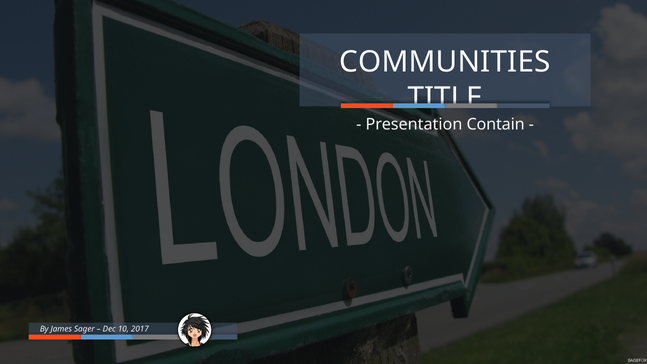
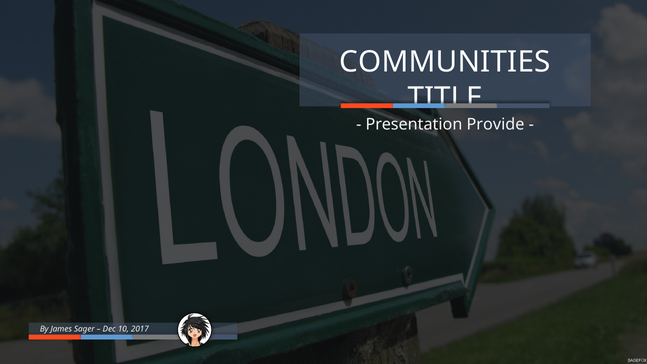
Contain: Contain -> Provide (495, 124)
